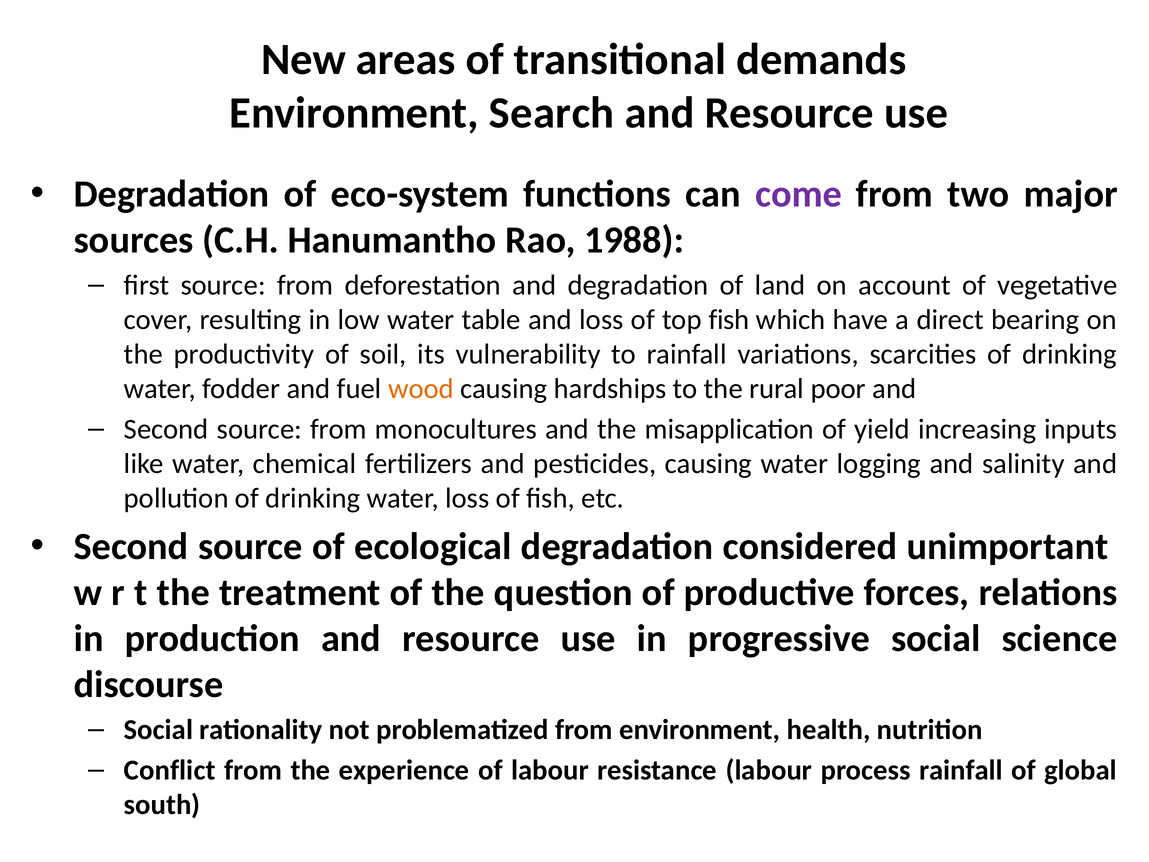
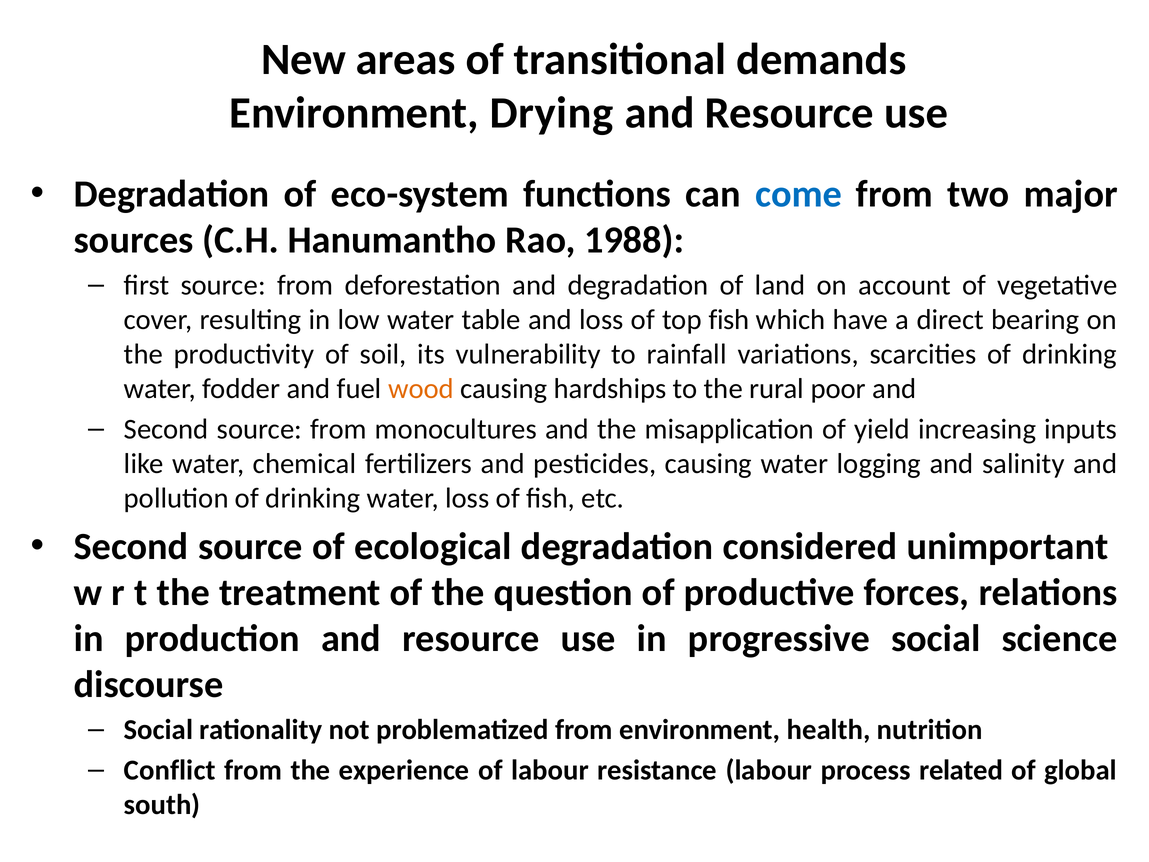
Search: Search -> Drying (552, 113)
come colour: purple -> blue (798, 194)
process rainfall: rainfall -> related (961, 770)
